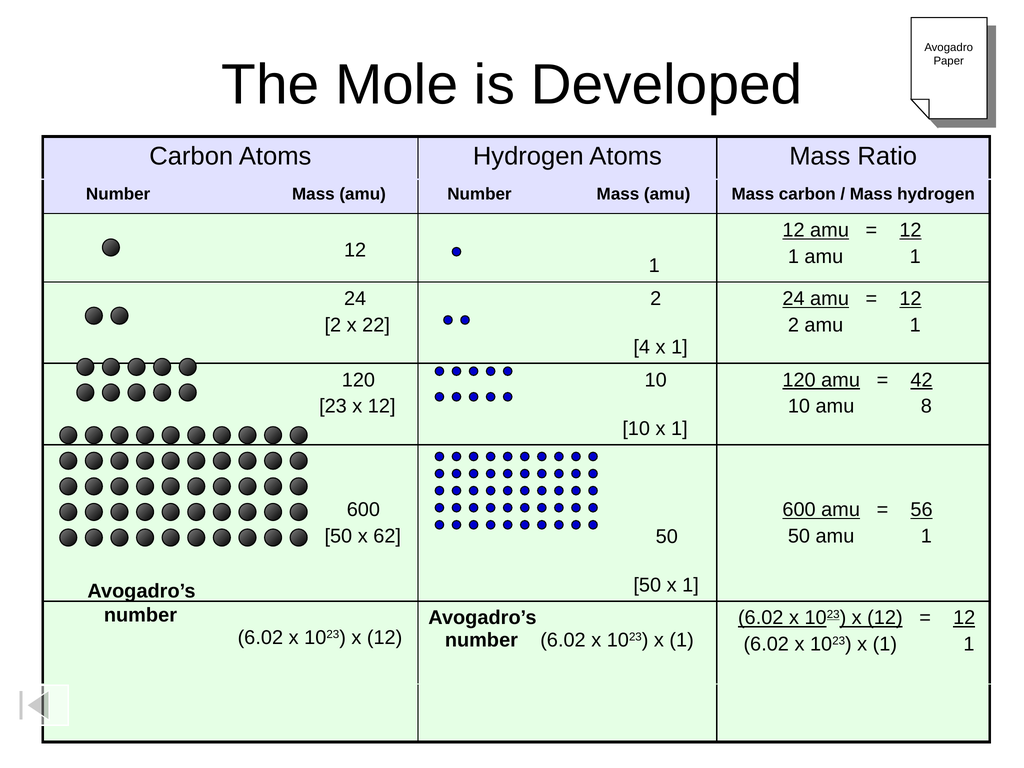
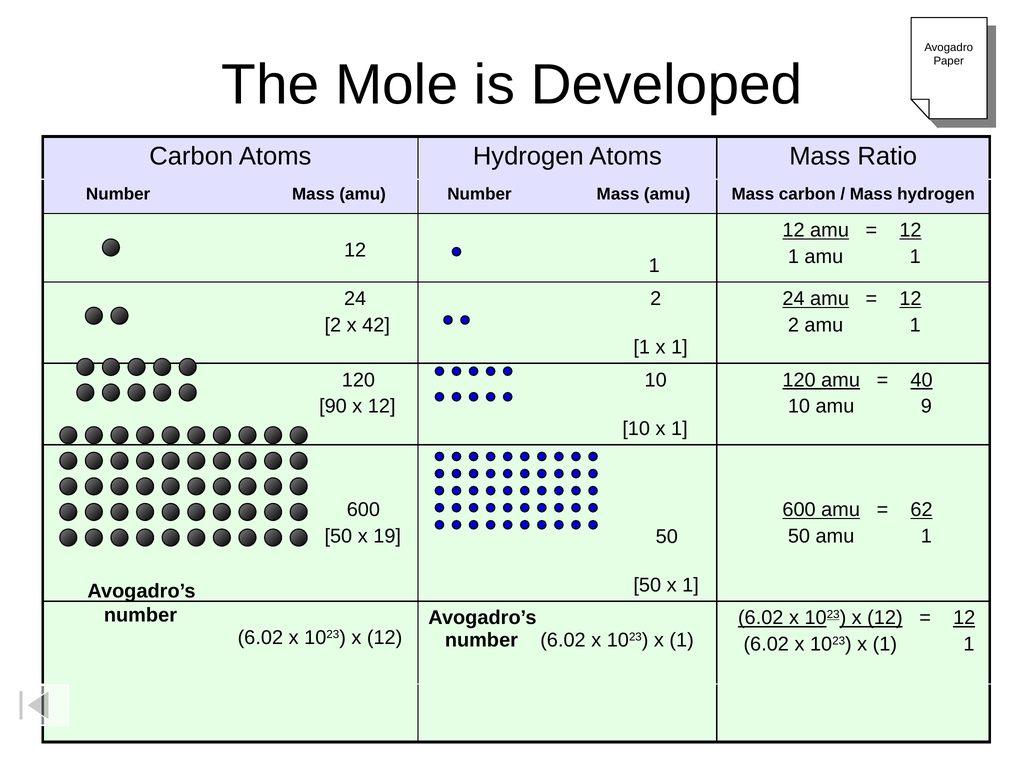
22: 22 -> 42 (376, 325)
4: 4 -> 1 (642, 347)
42: 42 -> 40 (922, 380)
23: 23 -> 90 (333, 406)
8: 8 -> 9 (926, 406)
56: 56 -> 62 (922, 510)
62: 62 -> 19 (387, 536)
